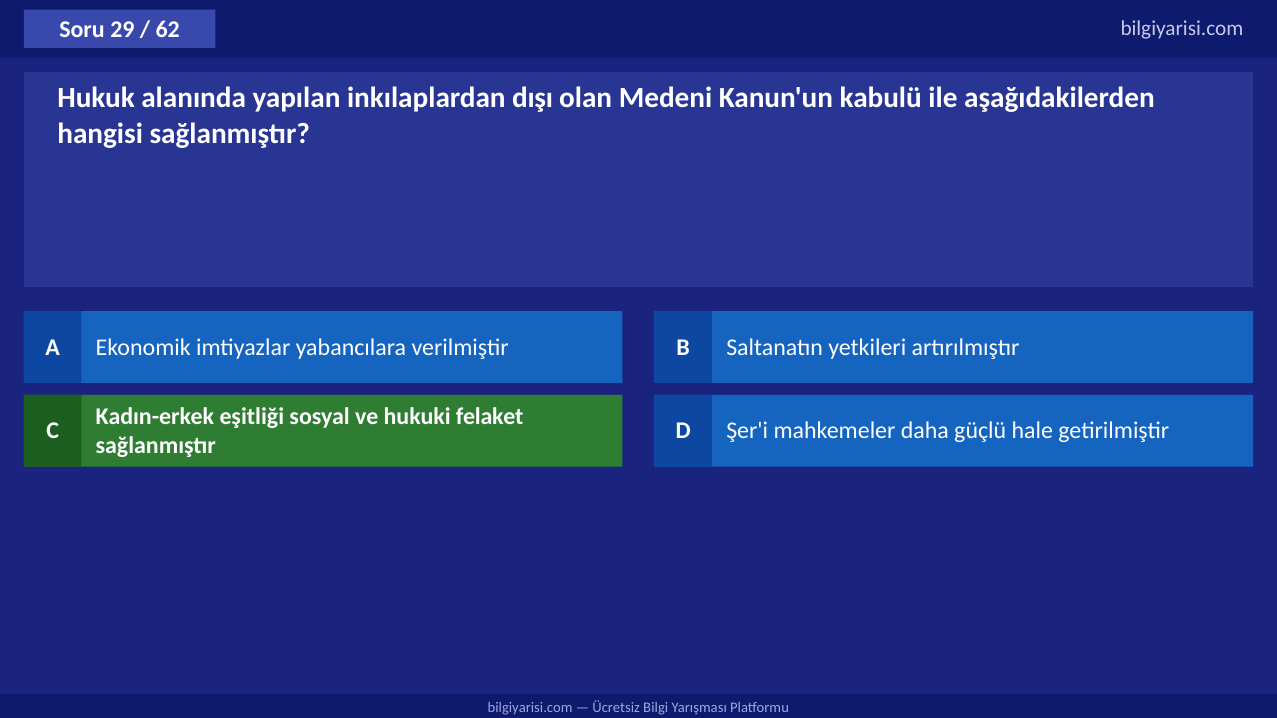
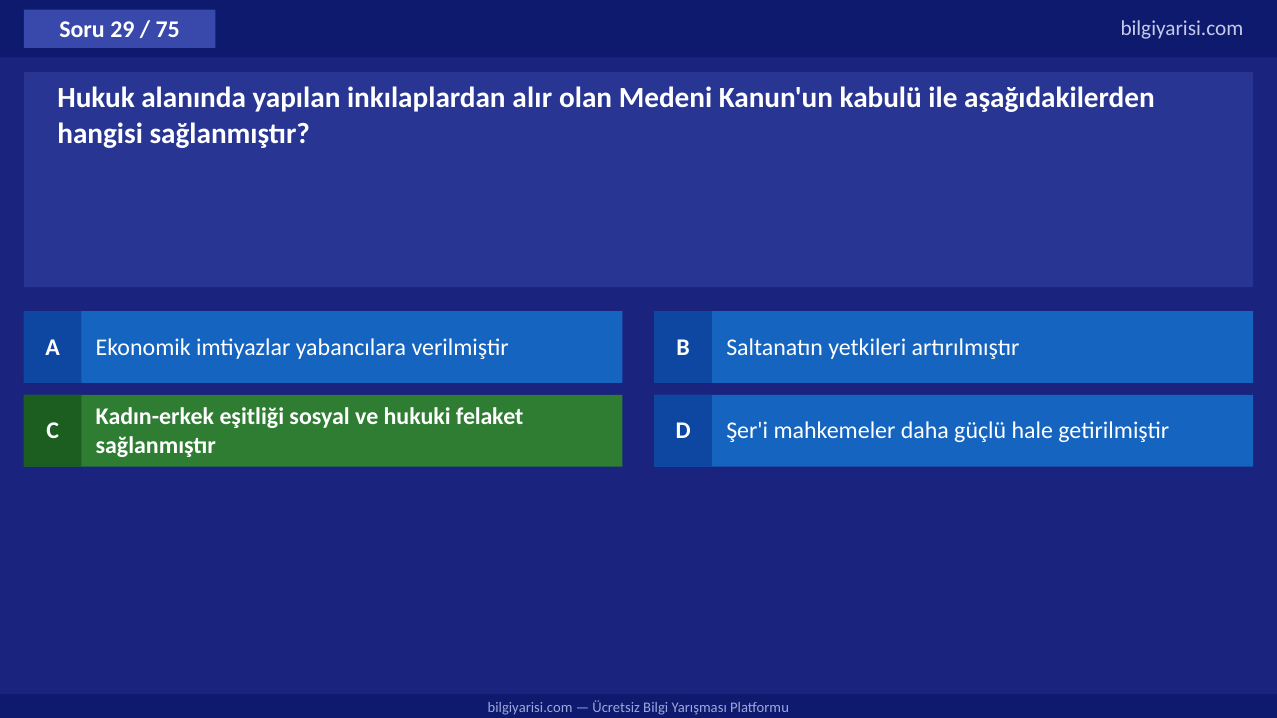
62: 62 -> 75 (168, 29)
dışı: dışı -> alır (532, 98)
